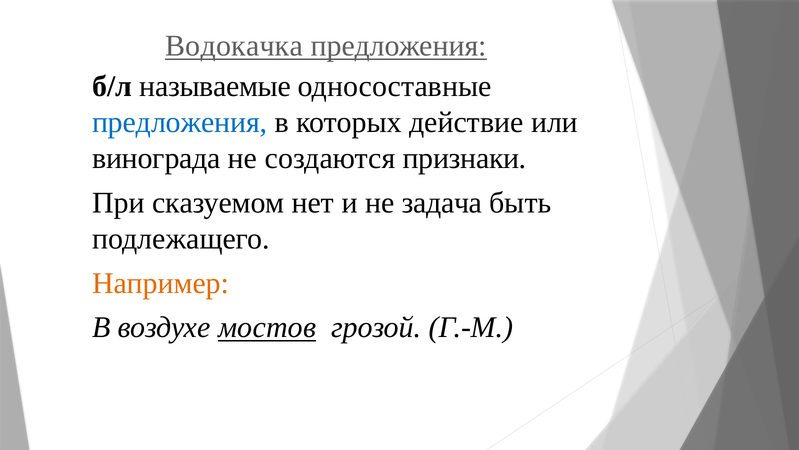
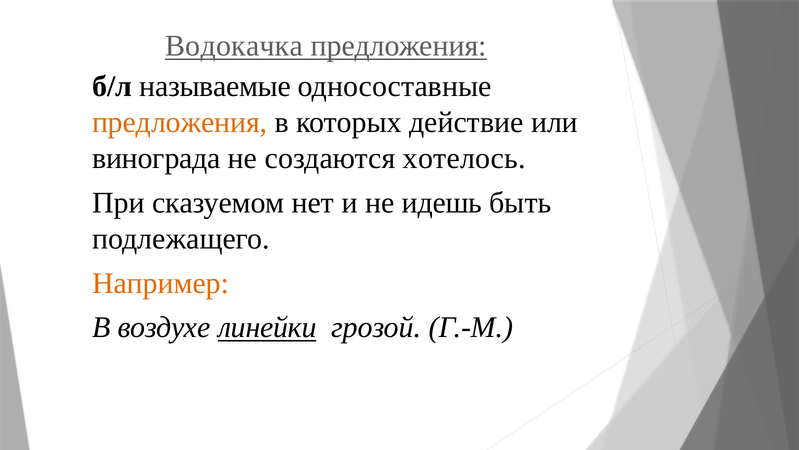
предложения colour: blue -> orange (180, 122)
признаки: признаки -> хотелось (464, 158)
задача: задача -> идешь (442, 203)
мостов: мостов -> линейки (267, 327)
